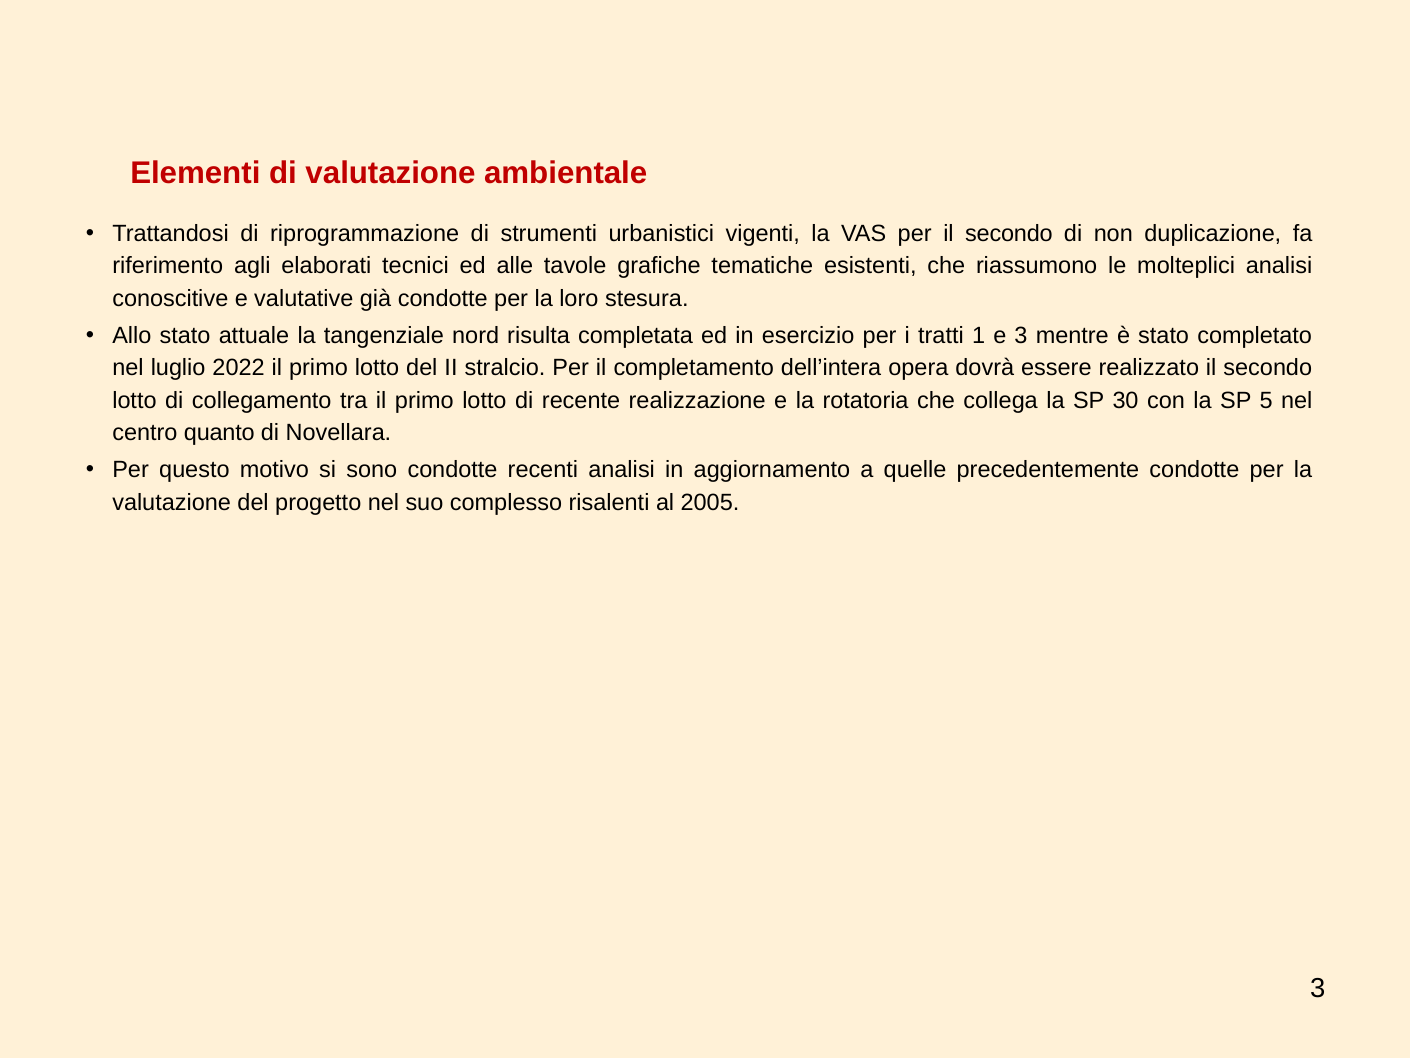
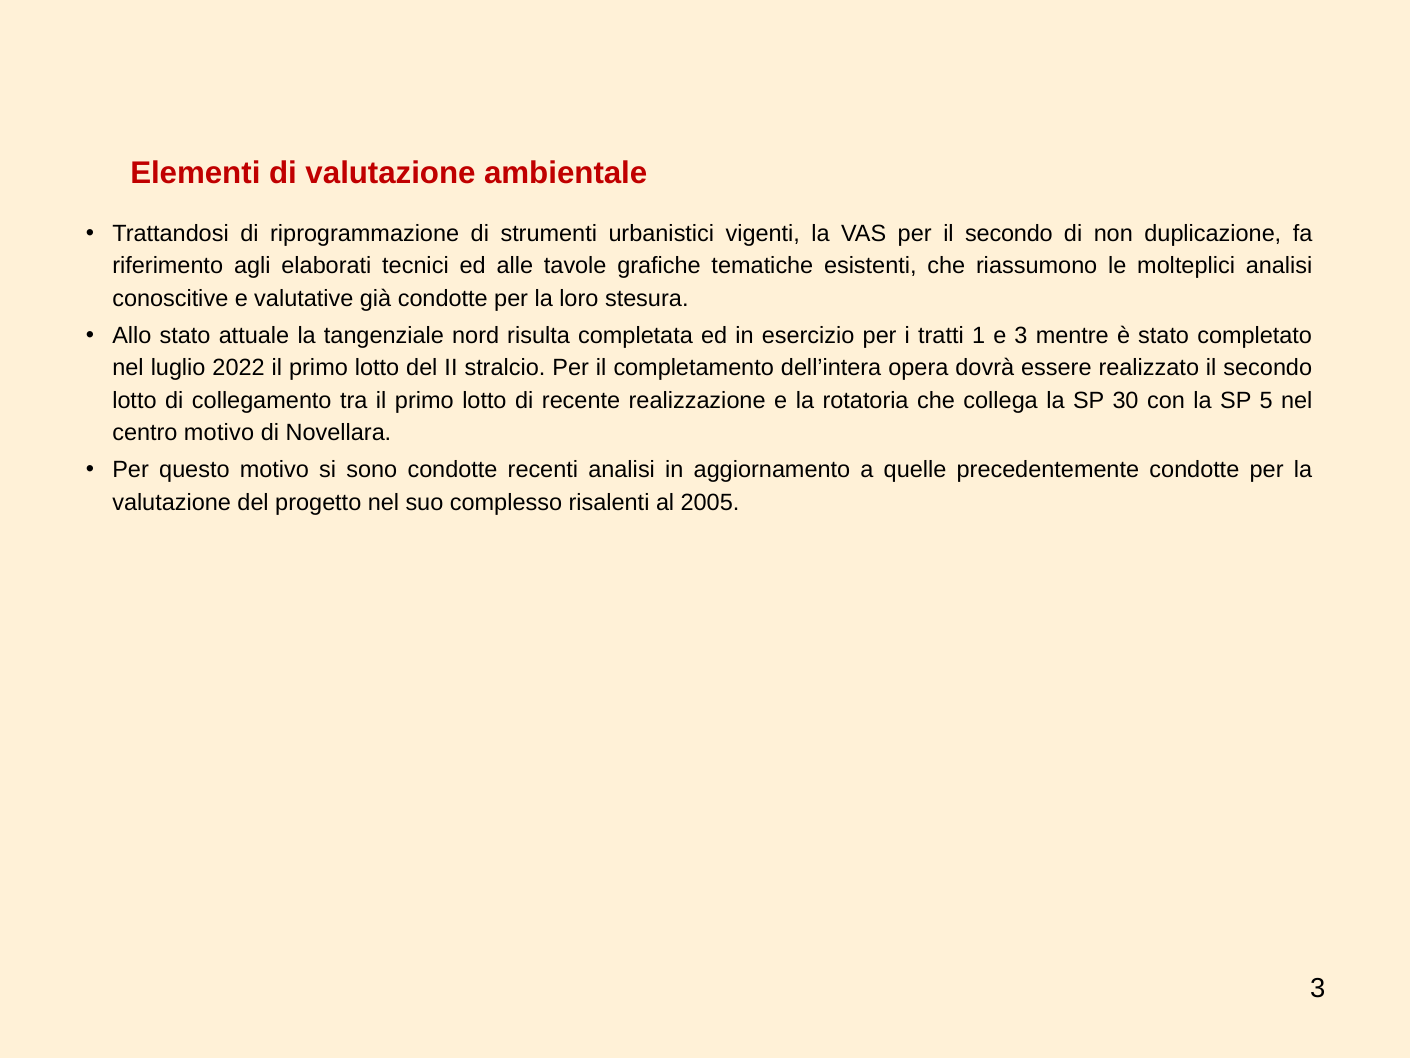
centro quanto: quanto -> motivo (219, 433)
